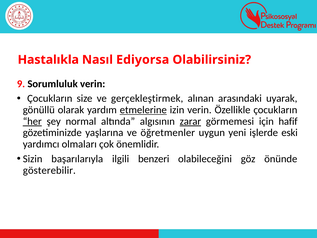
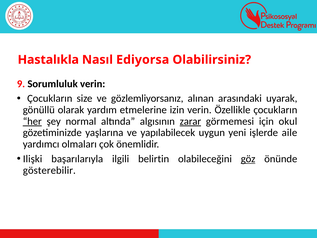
gerçekleştirmek: gerçekleştirmek -> gözlemliyorsanız (147, 98)
etmelerine underline: present -> none (143, 110)
hafif: hafif -> okul (288, 121)
öğretmenler: öğretmenler -> yapılabilecek (168, 133)
eski: eski -> aile (289, 133)
Sizin: Sizin -> Ilişki (33, 159)
benzeri: benzeri -> belirtin (154, 159)
göz underline: none -> present (248, 159)
